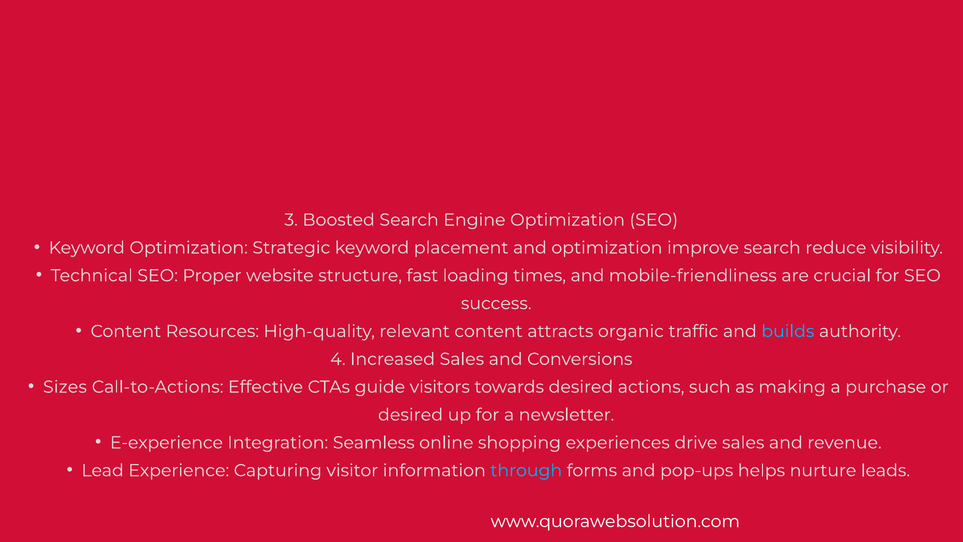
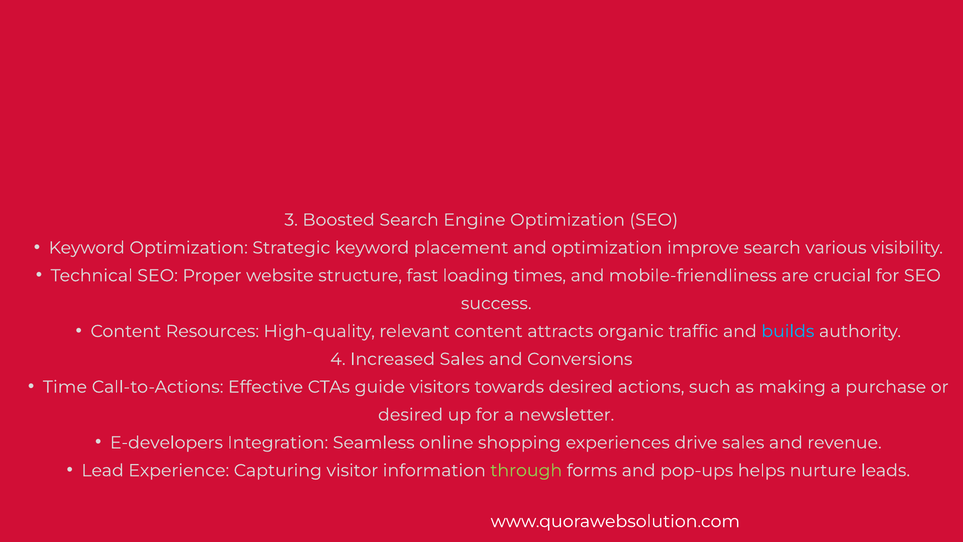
reduce: reduce -> various (836, 248)
Sizes: Sizes -> Time (65, 387)
E-experience: E-experience -> E-developers (166, 442)
through colour: light blue -> light green (526, 470)
